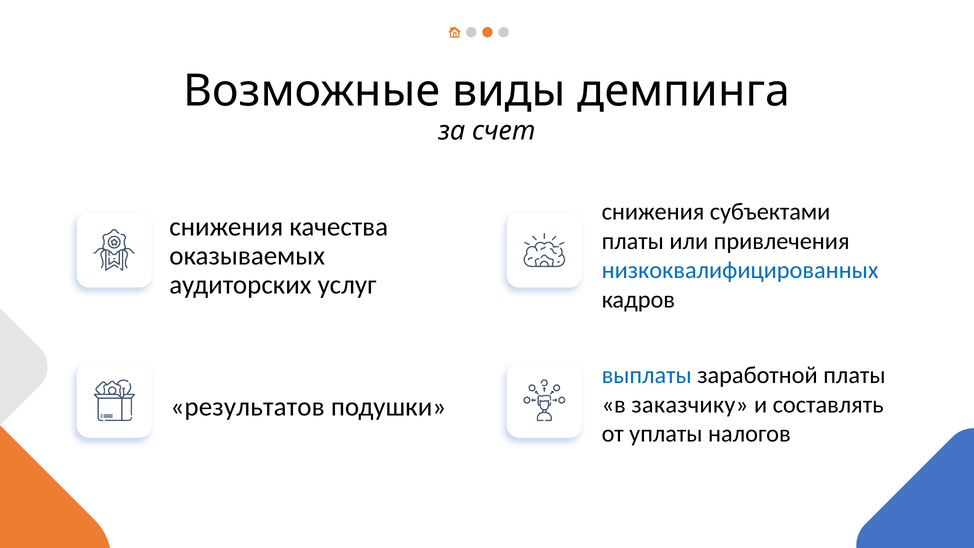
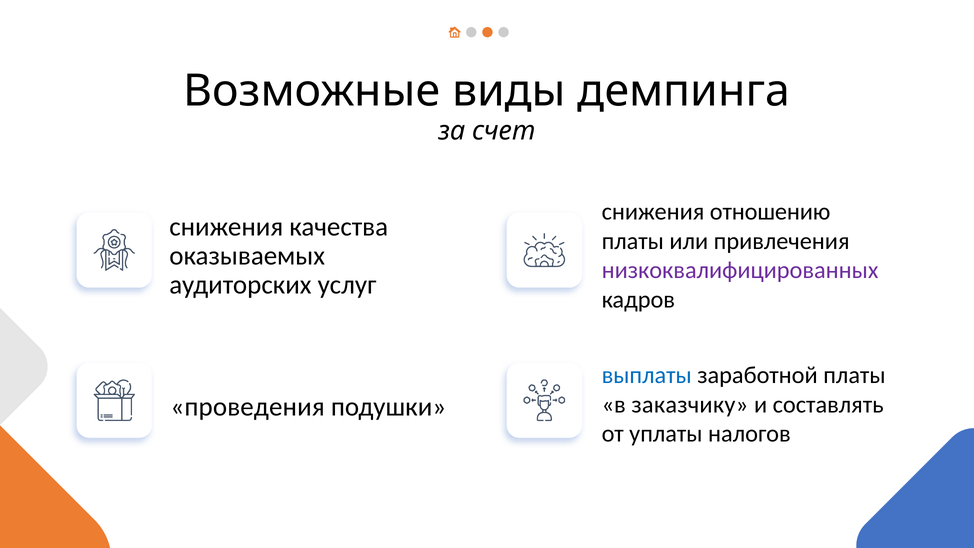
субъектами: субъектами -> отношению (770, 212)
низкоквалифицированных colour: blue -> purple (740, 270)
результатов: результатов -> проведения (248, 407)
